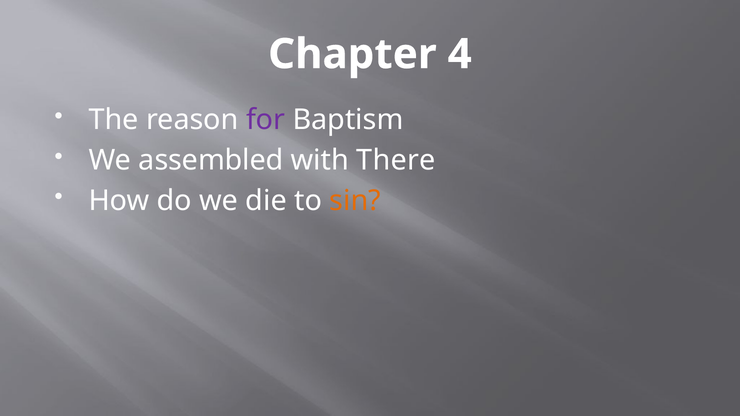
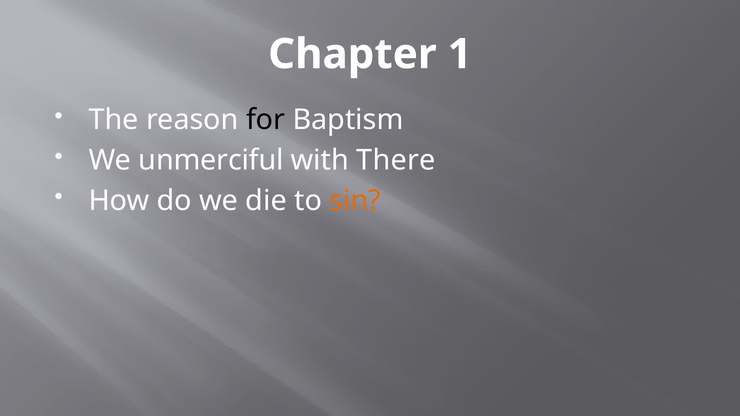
4: 4 -> 1 (460, 54)
for colour: purple -> black (266, 120)
assembled: assembled -> unmerciful (211, 160)
